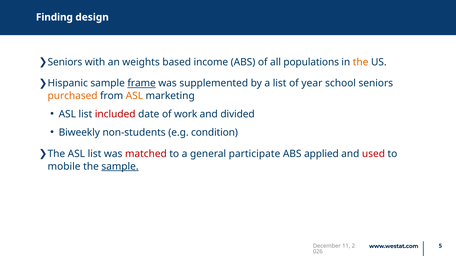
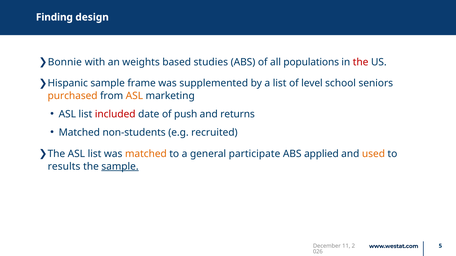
Seniors: Seniors -> Bonnie (65, 62)
income: income -> studies (211, 62)
the colour: orange -> red (361, 62)
frame underline: present -> none (142, 83)
year: year -> level (312, 83)
work: work -> push (186, 114)
divided: divided -> returns (238, 114)
Biweekly: Biweekly -> Matched (79, 133)
condition: condition -> recruited (214, 133)
matched colour: red -> orange (146, 154)
used colour: red -> orange (373, 154)
mobile: mobile -> results (64, 167)
